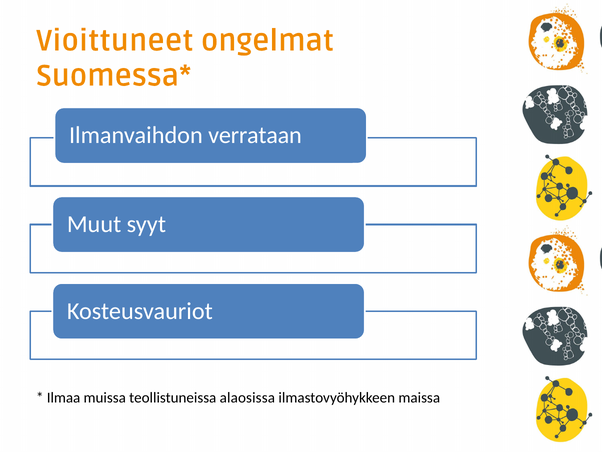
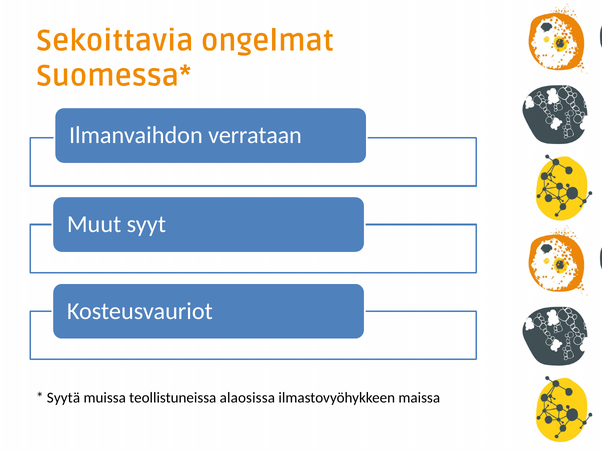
Vioittuneet: Vioittuneet -> Sekoittavia (115, 41)
Ilmaa: Ilmaa -> Syytä (63, 397)
